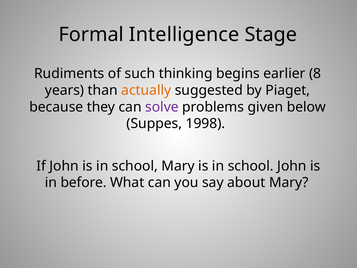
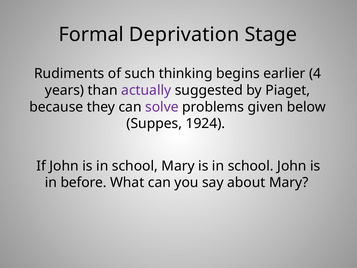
Intelligence: Intelligence -> Deprivation (184, 34)
8: 8 -> 4 (315, 74)
actually colour: orange -> purple (146, 90)
1998: 1998 -> 1924 (205, 124)
